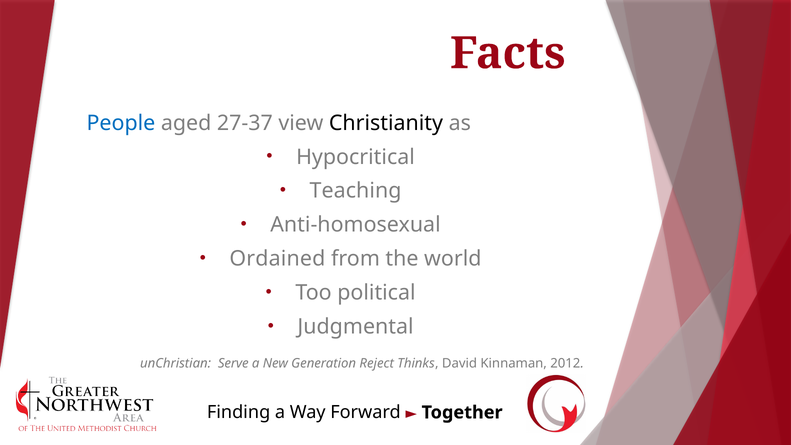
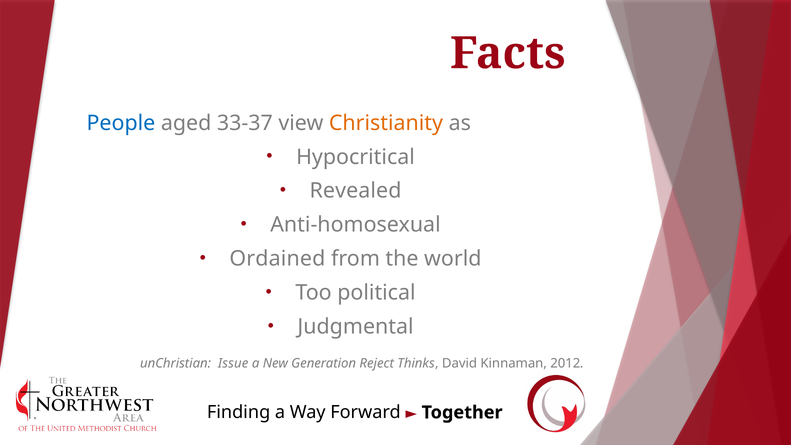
27-37: 27-37 -> 33-37 (245, 123)
Christianity colour: black -> orange (386, 123)
Teaching: Teaching -> Revealed (356, 191)
Serve: Serve -> Issue (233, 363)
